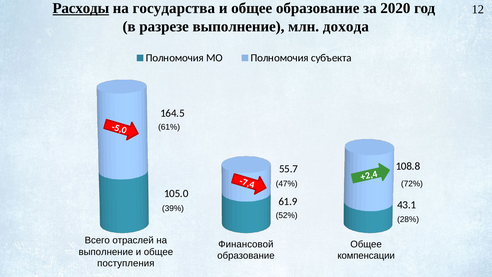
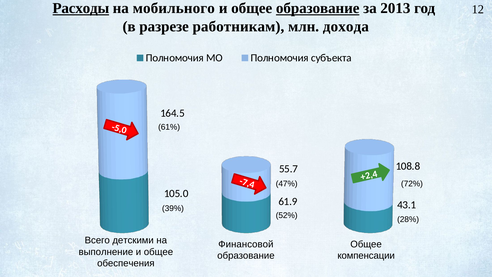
государства: государства -> мобильного (174, 8)
образование underline: none -> present (318, 8)
2020: 2020 -> 2013 (395, 8)
разрезе выполнение: выполнение -> работникам (238, 26)
отраслей: отраслей -> детскими (133, 240)
поступления: поступления -> обеспечения (126, 263)
